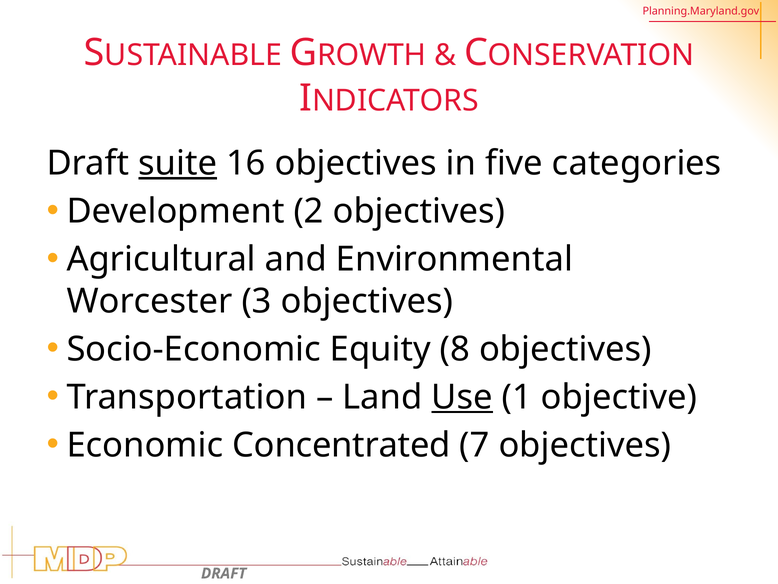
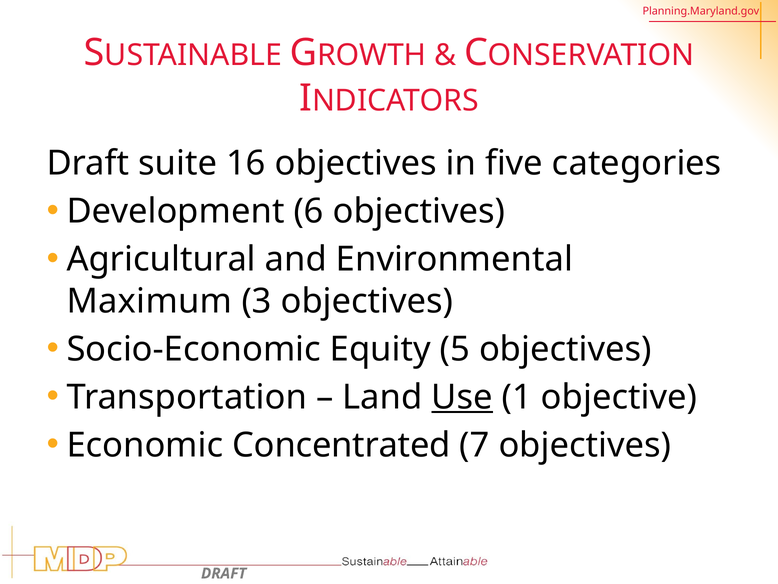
suite underline: present -> none (178, 163)
2: 2 -> 6 (309, 211)
Worcester: Worcester -> Maximum (149, 301)
8: 8 -> 5 (455, 349)
